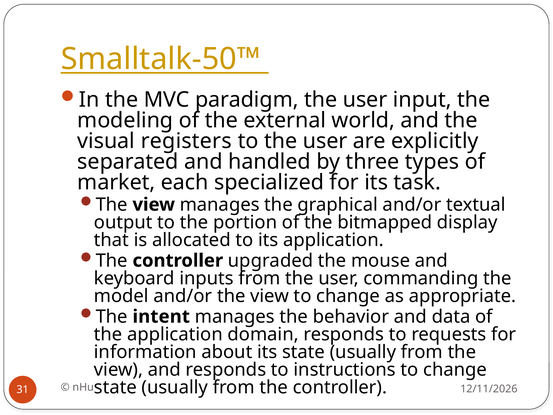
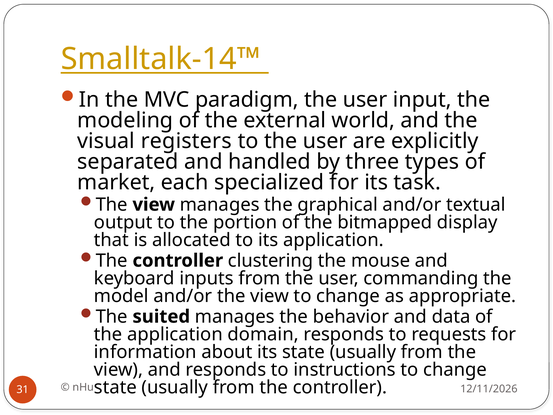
Smalltalk-50™: Smalltalk-50™ -> Smalltalk-14™ (161, 59)
upgraded: upgraded -> clustering (271, 260)
intent: intent -> suited (161, 316)
